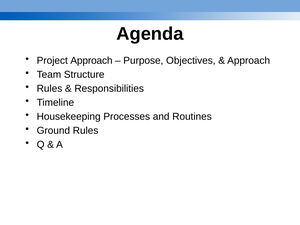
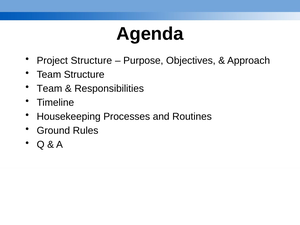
Project Approach: Approach -> Structure (91, 61)
Rules: Rules -> Team (49, 89)
